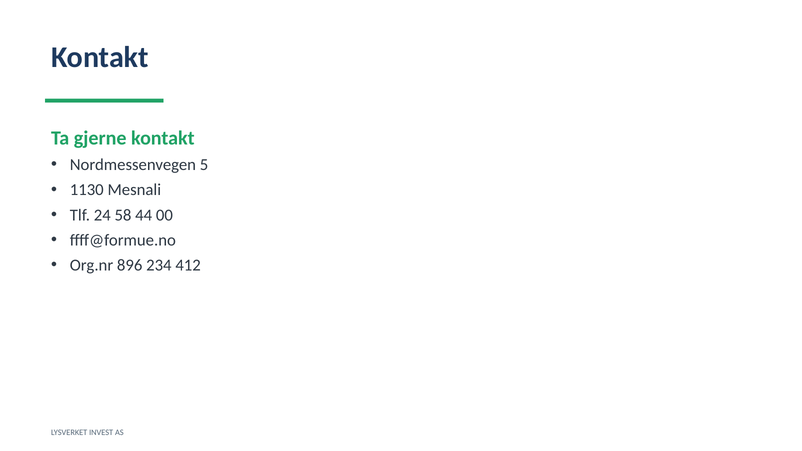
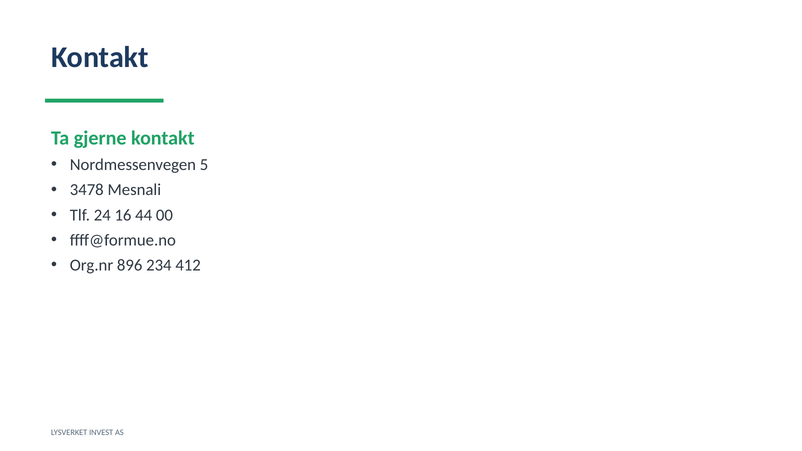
1130: 1130 -> 3478 (87, 190)
58: 58 -> 16 (123, 215)
